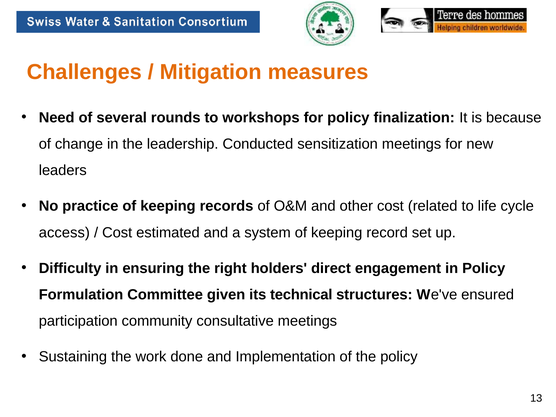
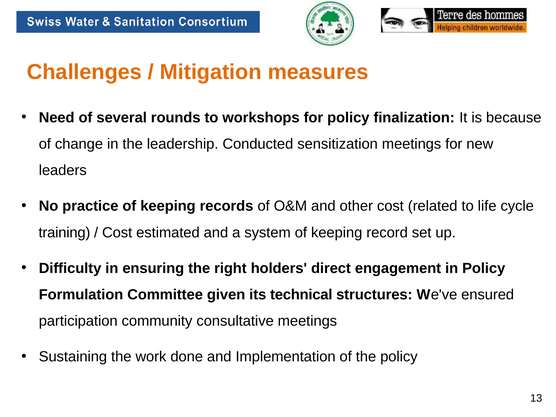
access: access -> training (64, 233)
